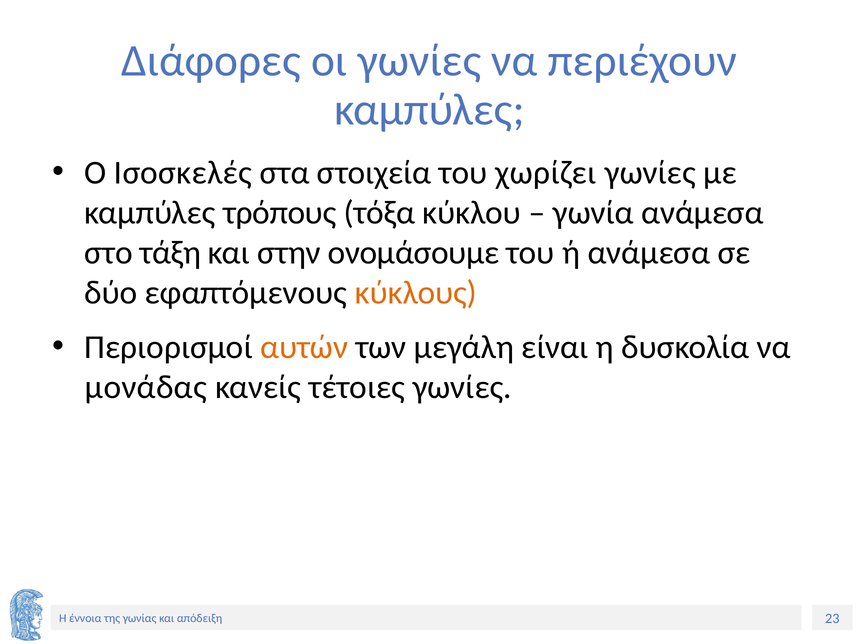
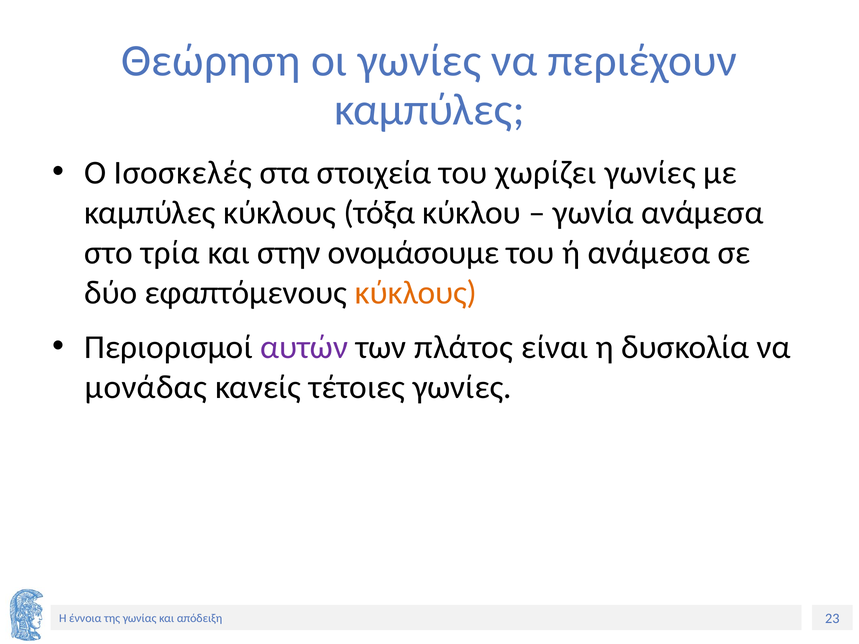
Διάφορες: Διάφορες -> Θεώρηση (211, 61)
καμπύλες τρόπους: τρόπους -> κύκλους (280, 213)
τάξη: τάξη -> τρία (170, 253)
αυτών colour: orange -> purple (304, 347)
μεγάλη: μεγάλη -> πλάτος (464, 347)
